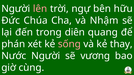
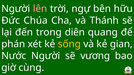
Nhậm: Nhậm -> Thánh (104, 21)
sống colour: pink -> yellow (69, 44)
thay: thay -> gian (121, 44)
